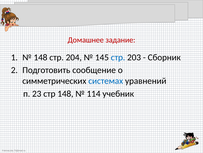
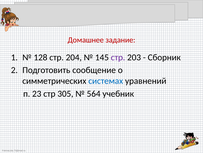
148: 148 -> 128 (40, 57)
стр colour: blue -> purple (118, 57)
стр 148: 148 -> 305 (65, 93)
114: 114 -> 564 (94, 93)
